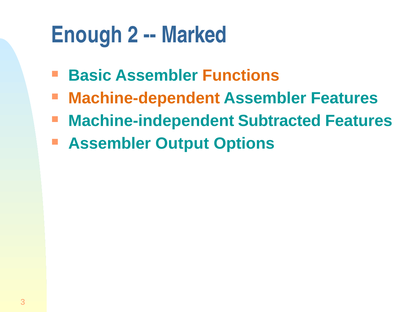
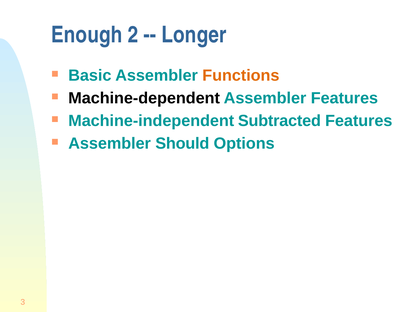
Marked: Marked -> Longer (194, 35)
Machine-dependent colour: orange -> black (144, 98)
Output: Output -> Should (182, 143)
